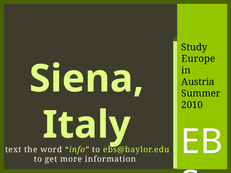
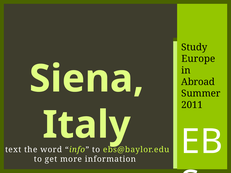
Austria: Austria -> Abroad (198, 82)
2010: 2010 -> 2011 (192, 105)
